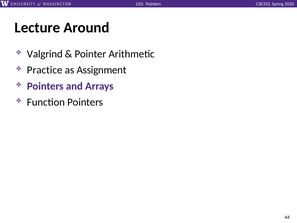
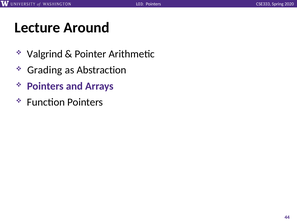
Practice: Practice -> Grading (45, 70)
Assignment: Assignment -> Abstraction (102, 70)
